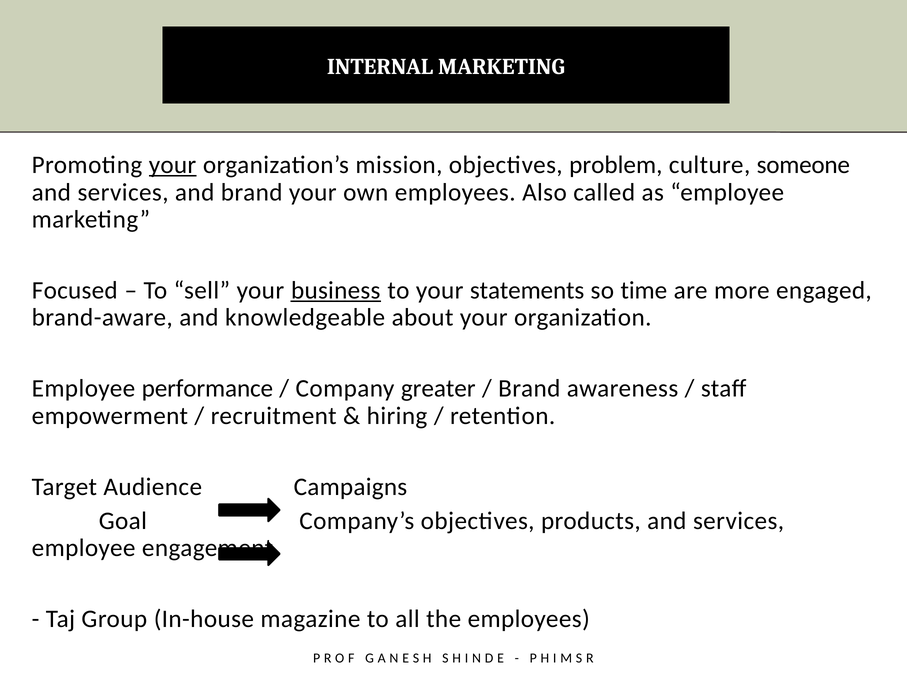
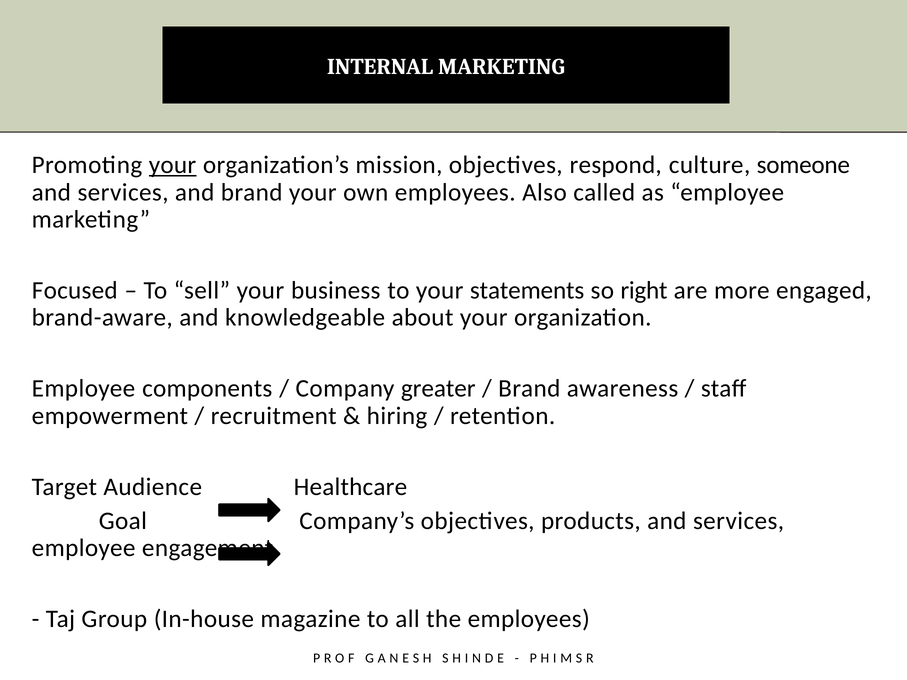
problem: problem -> respond (616, 165)
business underline: present -> none (336, 290)
time: time -> right (644, 290)
performance: performance -> components (207, 389)
Campaigns: Campaigns -> Healthcare (350, 487)
